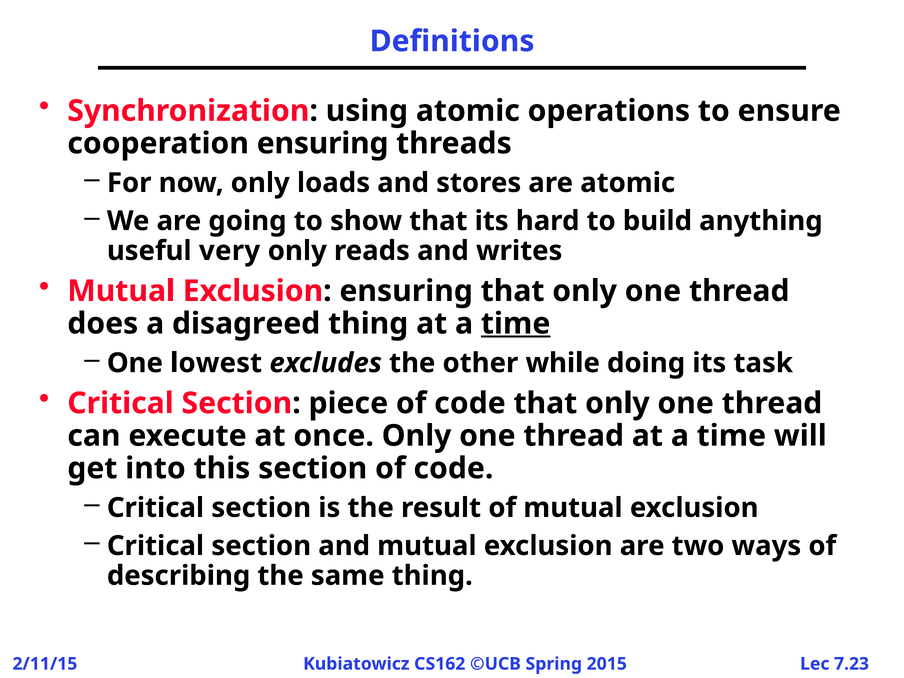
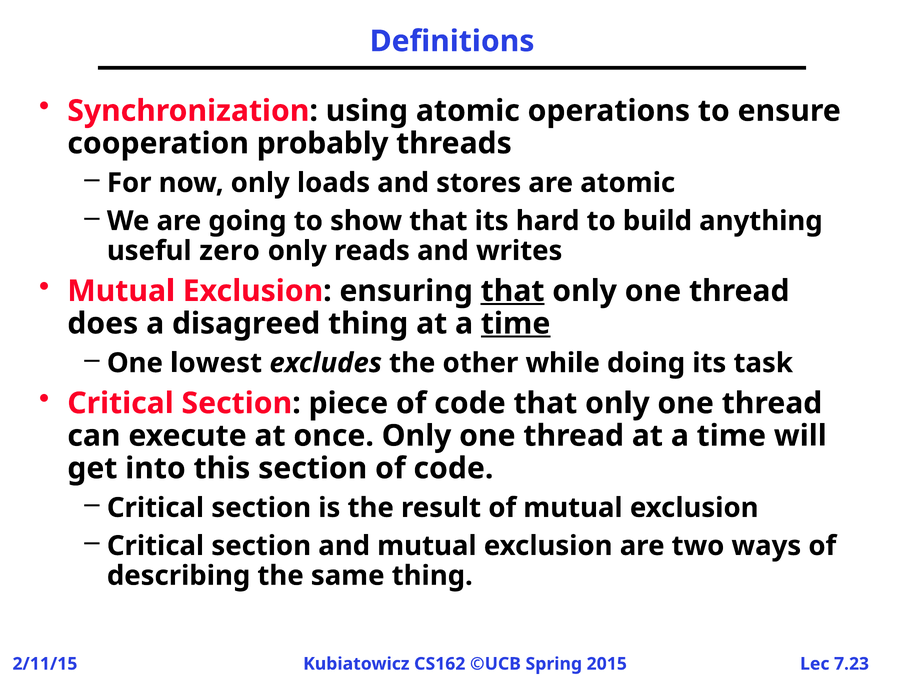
cooperation ensuring: ensuring -> probably (323, 143)
very: very -> zero (230, 251)
that underline: none -> present (513, 291)
